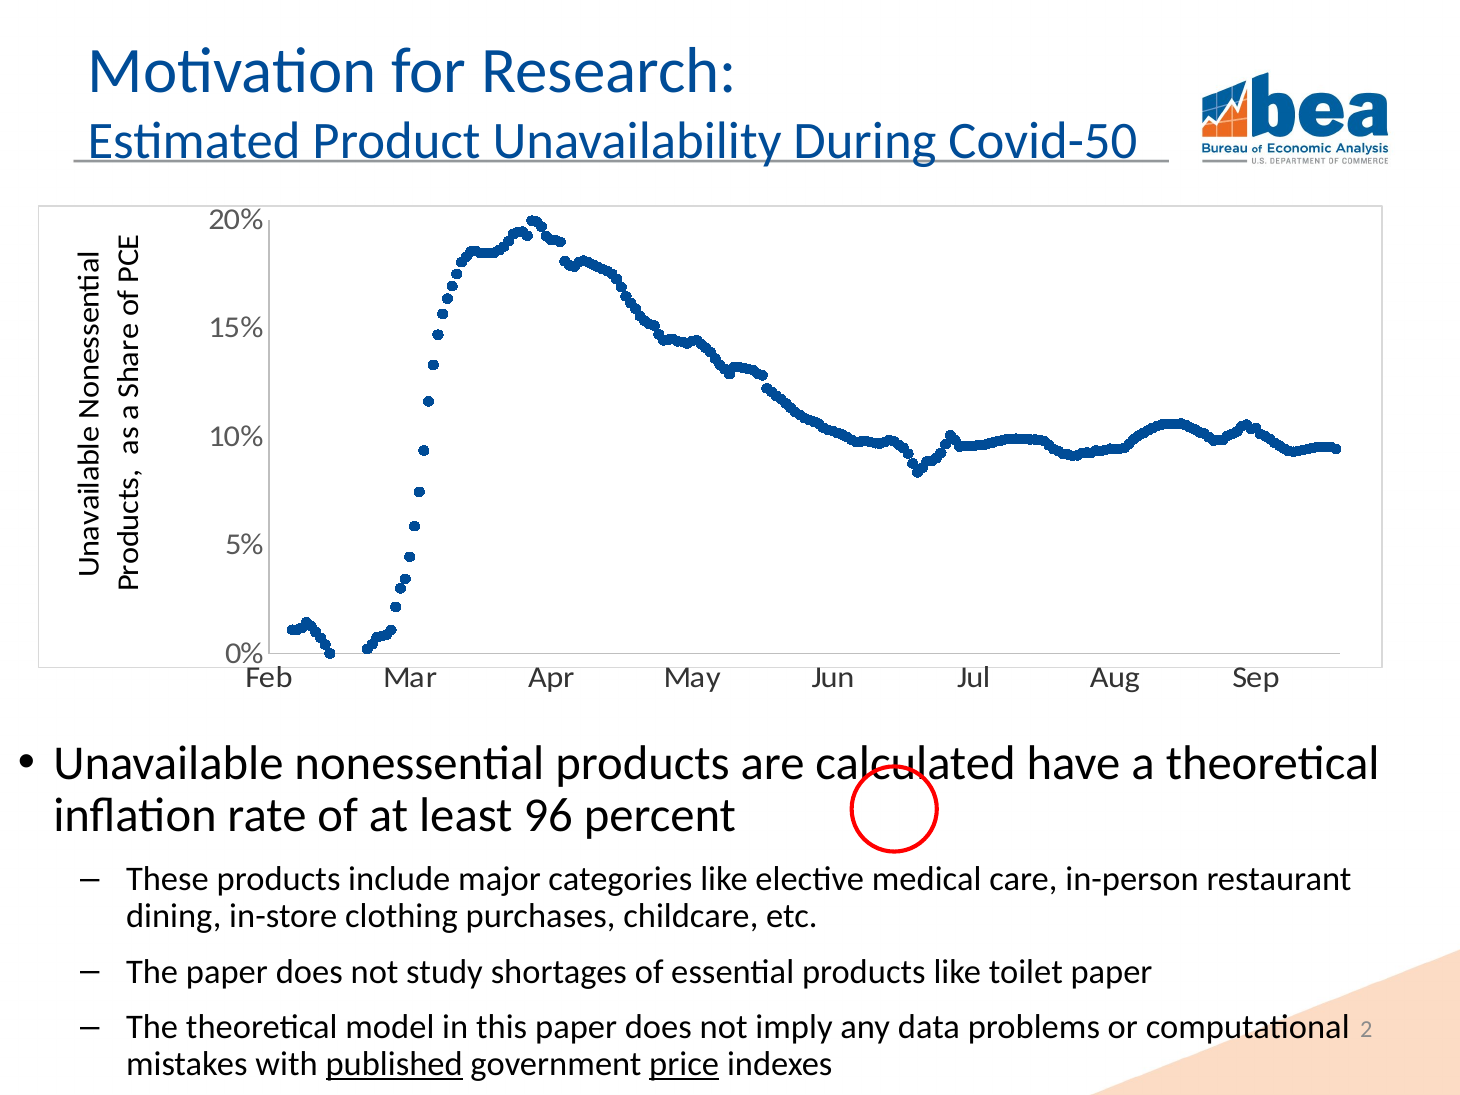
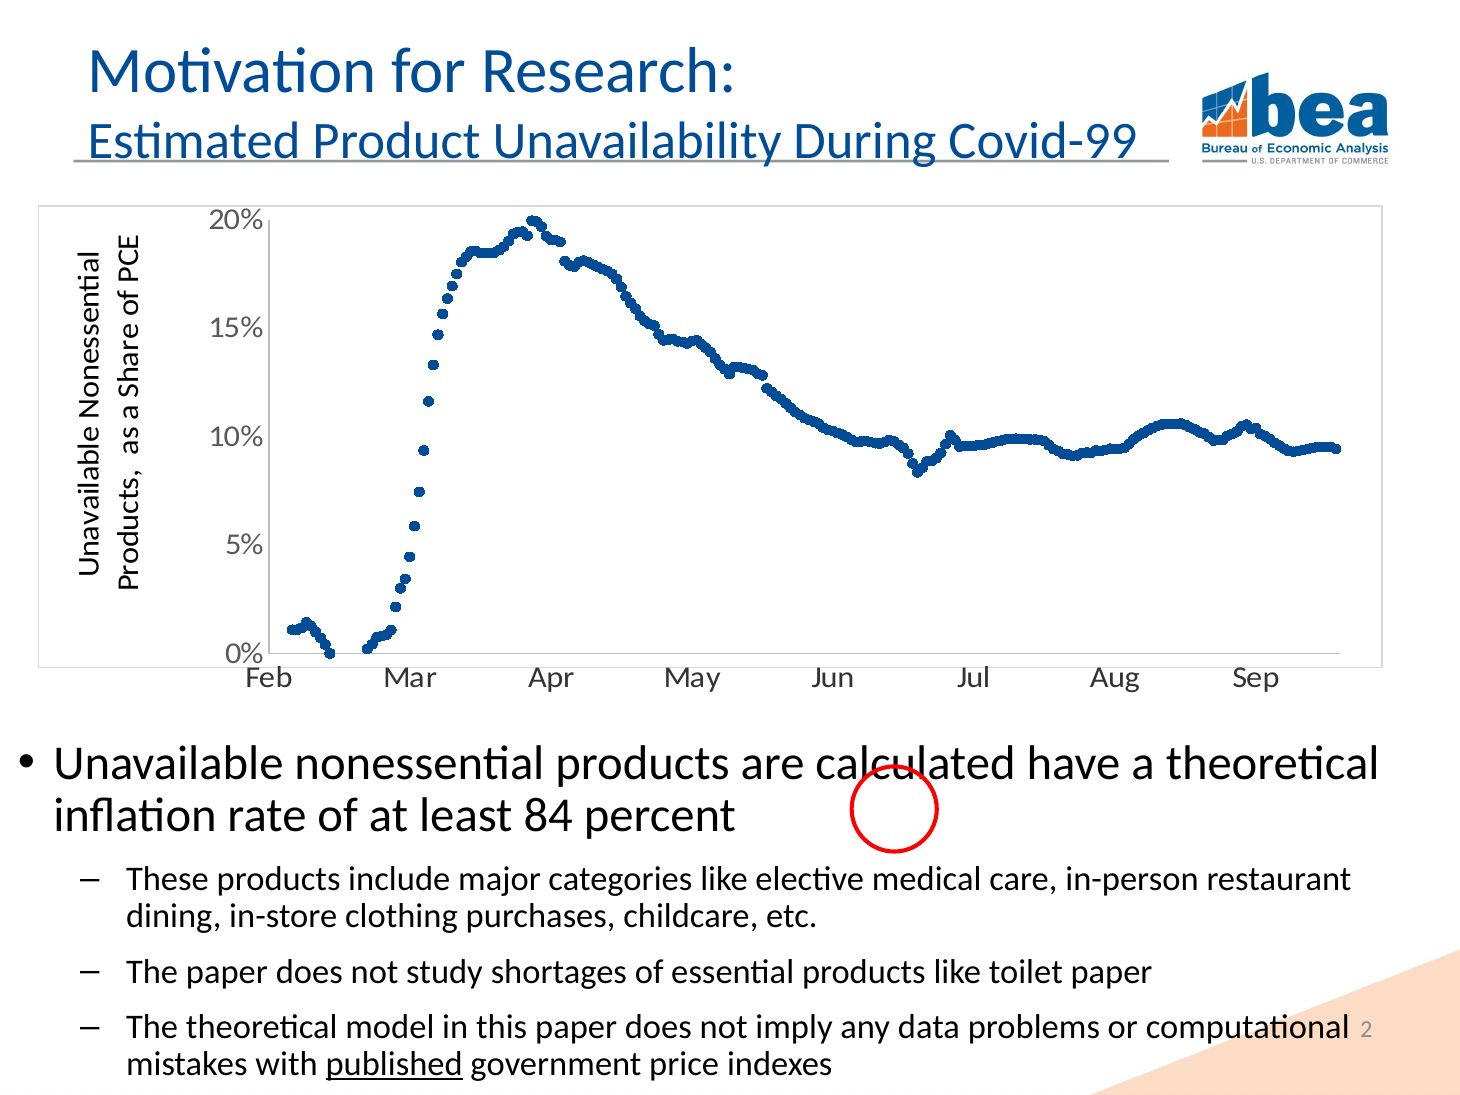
Covid-50: Covid-50 -> Covid-99 (1043, 141)
96: 96 -> 84 (548, 816)
price underline: present -> none (684, 1065)
